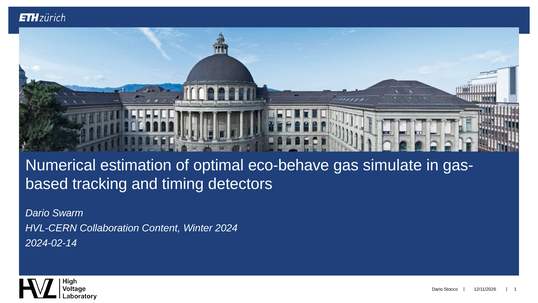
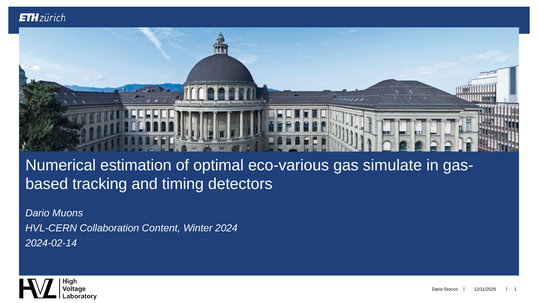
eco-behave: eco-behave -> eco-various (289, 165)
Swarm: Swarm -> Muons (68, 213)
